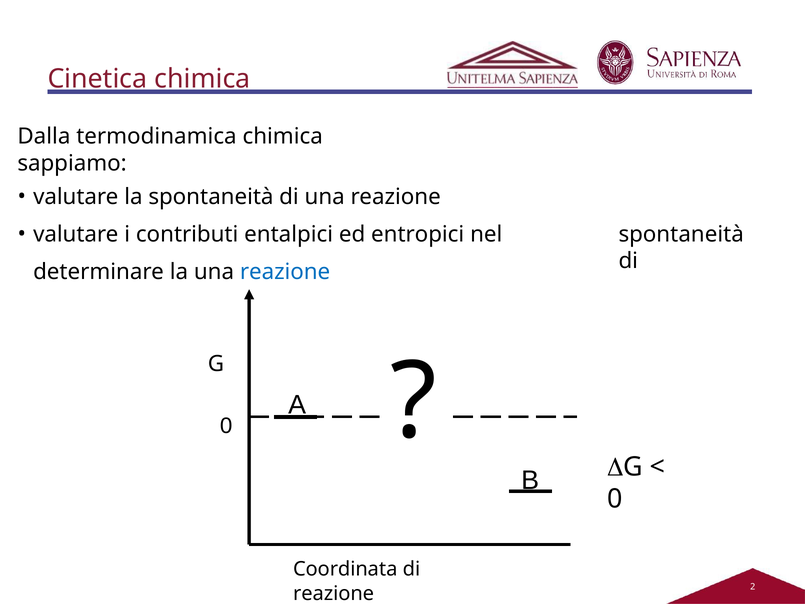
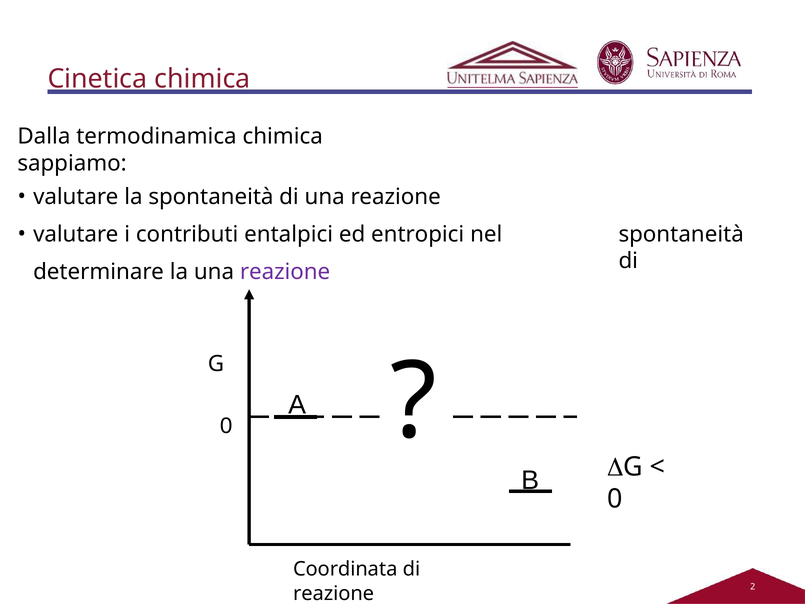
reazione colour: blue -> purple (285, 272)
